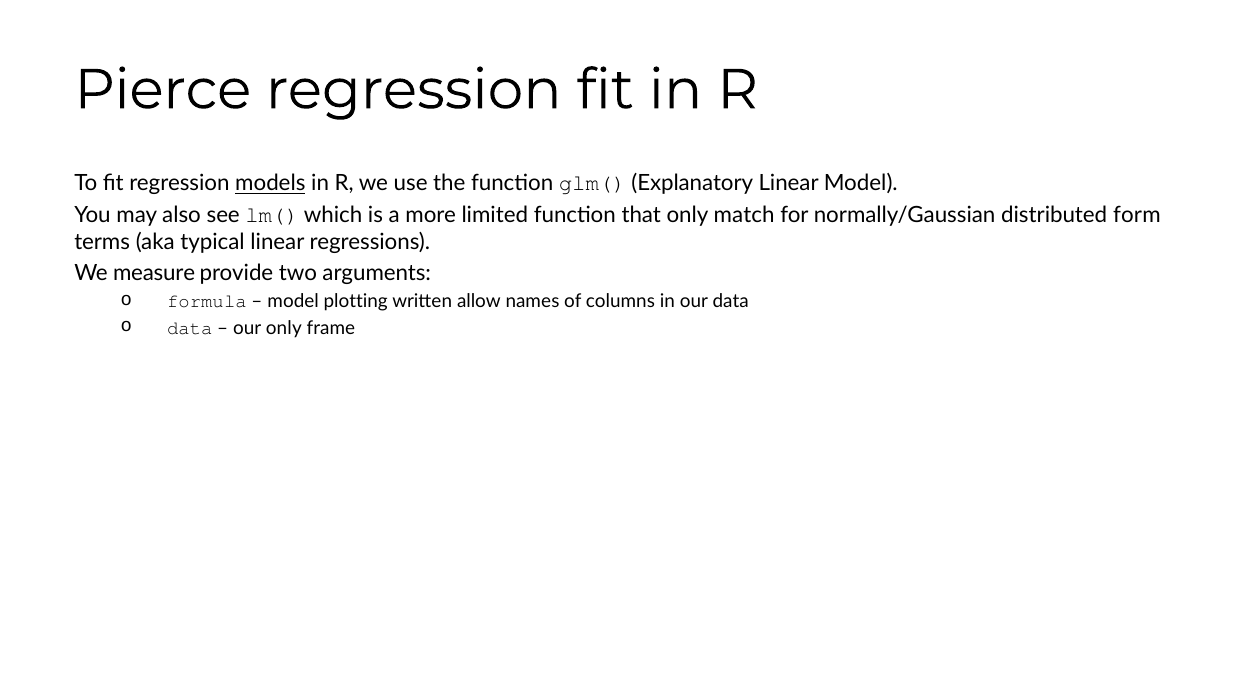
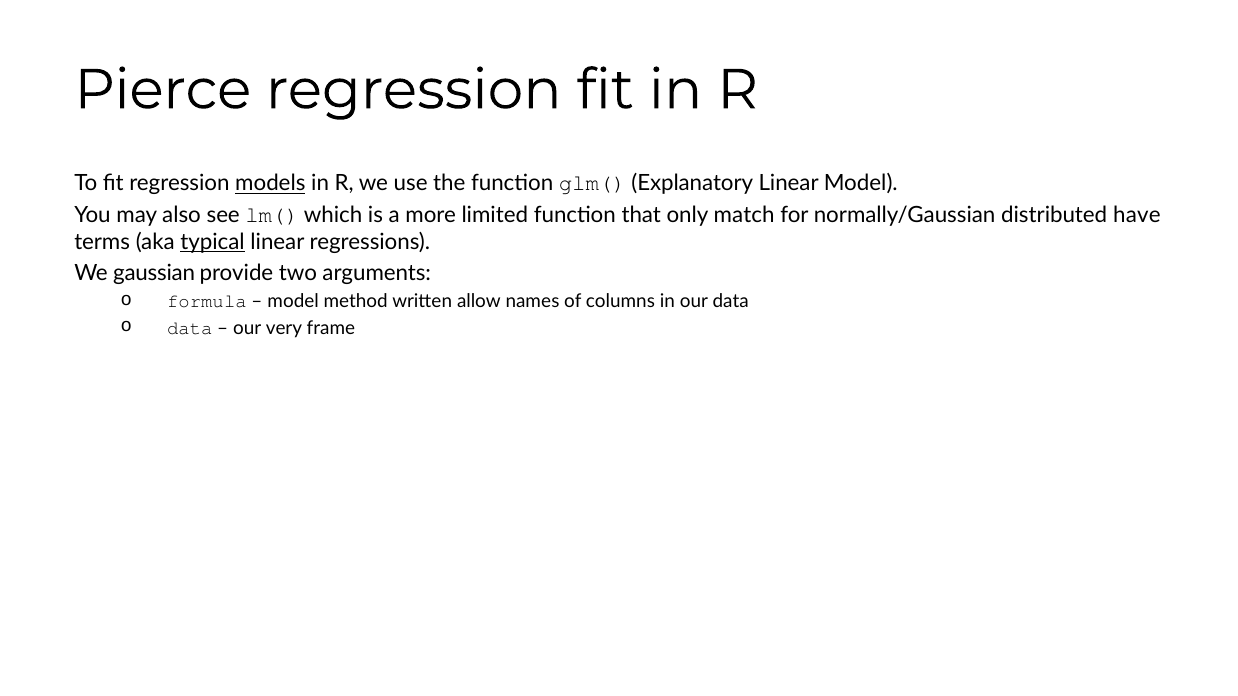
form: form -> have (1137, 215)
typical underline: none -> present (213, 242)
measure: measure -> gaussian (154, 273)
plotting: plotting -> method (356, 302)
our only: only -> very (284, 328)
